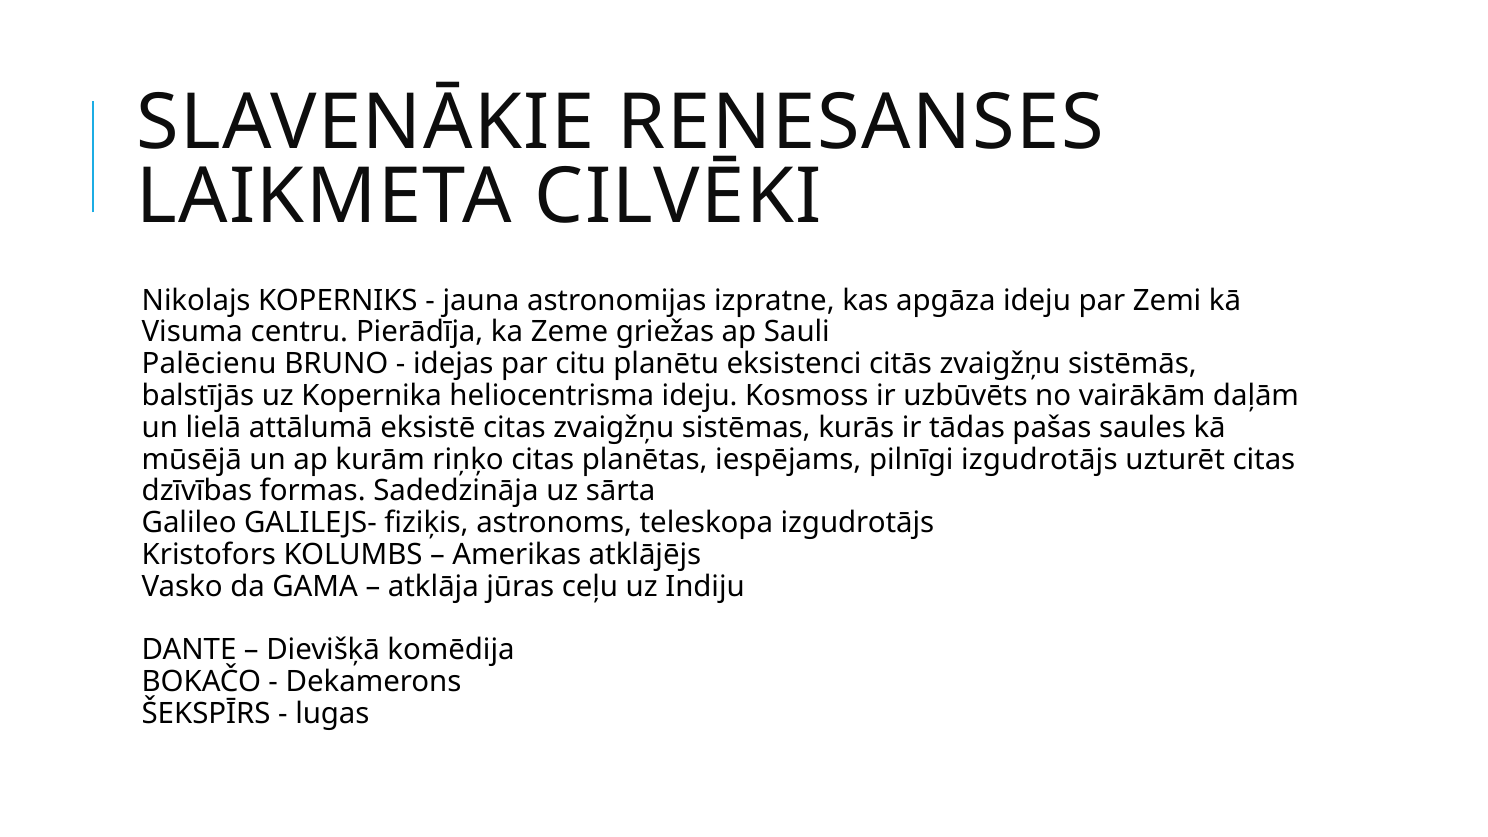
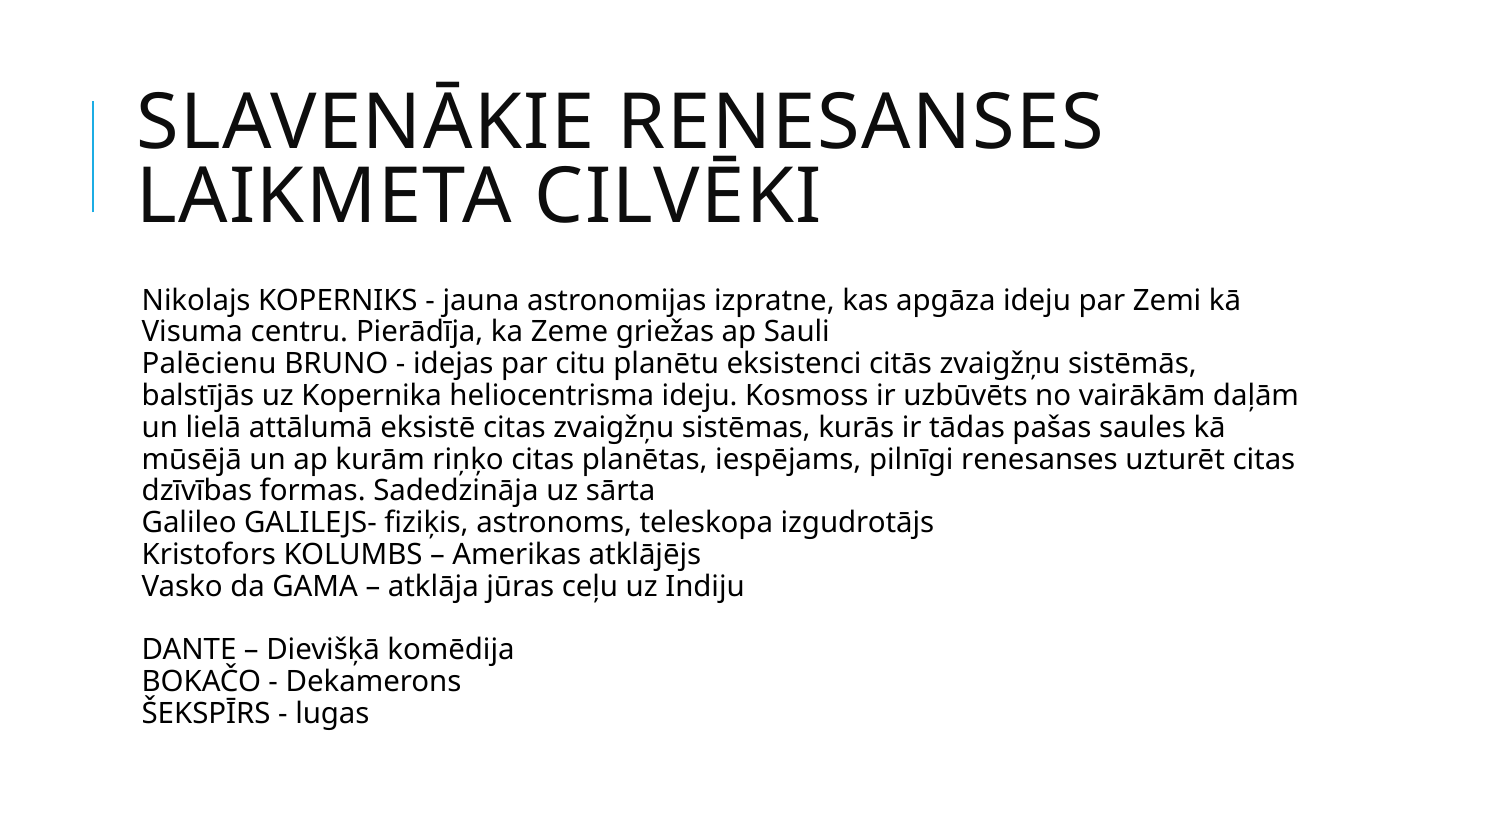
pilnīgi izgudrotājs: izgudrotājs -> renesanses (1040, 459)
